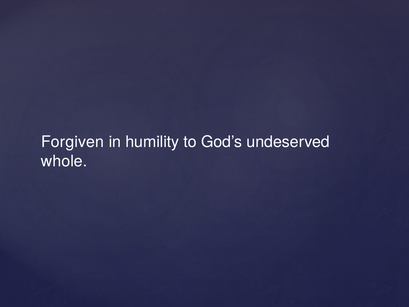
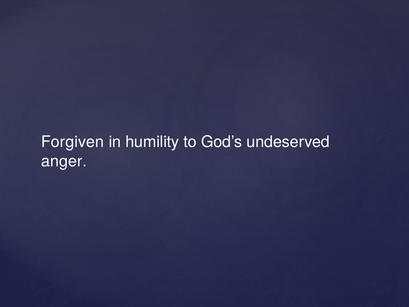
whole: whole -> anger (64, 161)
